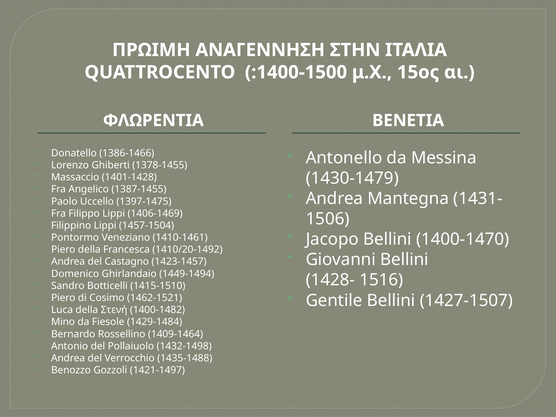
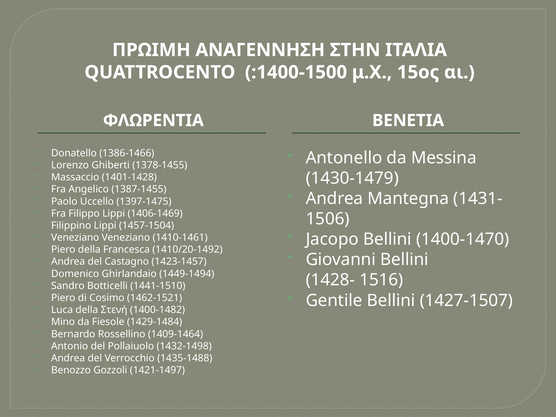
Pontormo: Pontormo -> Veneziano (75, 238)
1415-1510: 1415-1510 -> 1441-1510 (158, 286)
